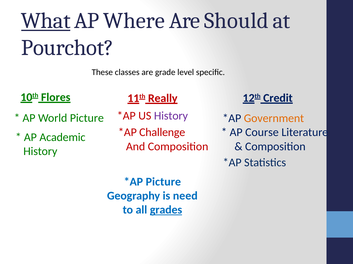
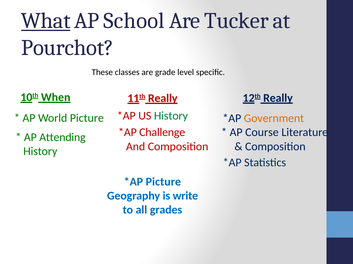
Where: Where -> School (134, 21)
Should: Should -> Tucker (236, 21)
Flores: Flores -> When (56, 98)
12th Credit: Credit -> Really (278, 98)
History colour: purple -> green (171, 116)
Academic: Academic -> Attending (62, 138)
need: need -> write (185, 196)
grades underline: present -> none (166, 210)
